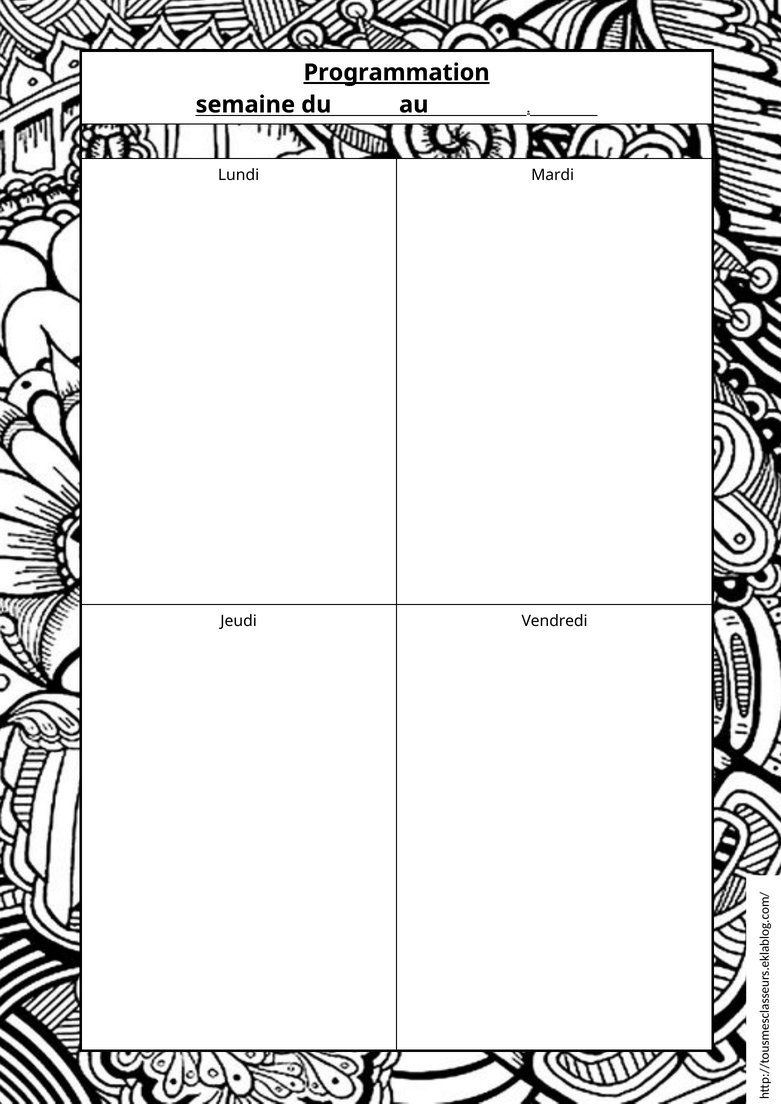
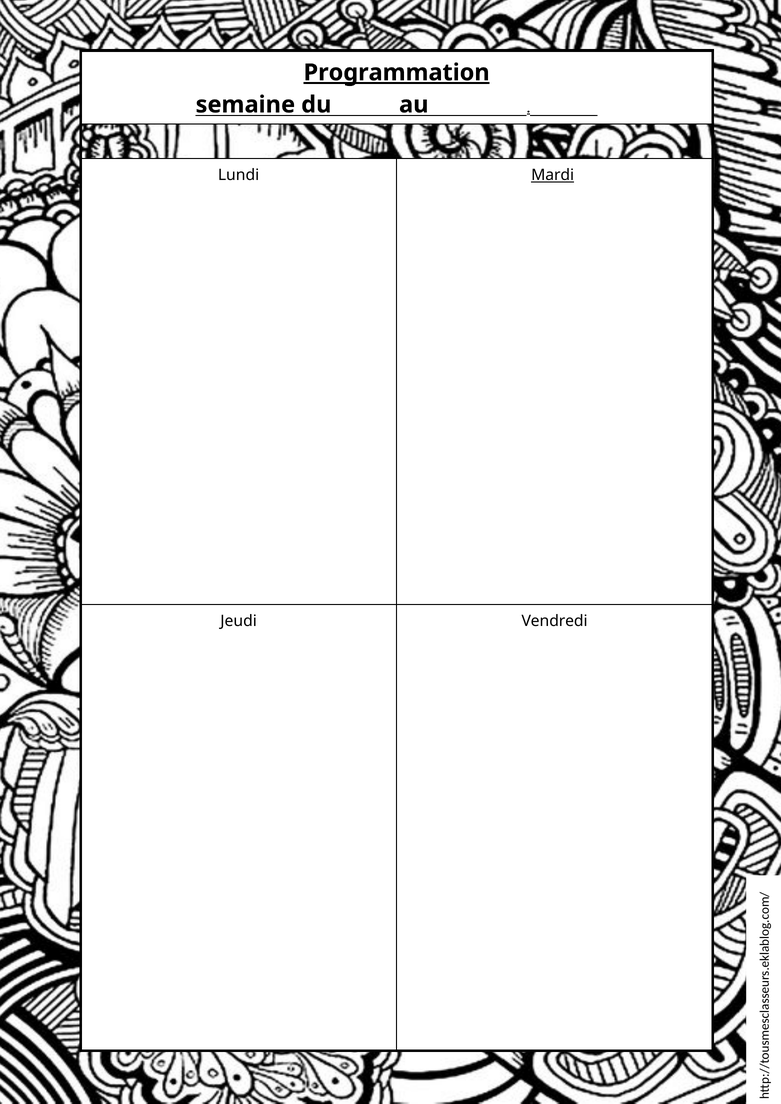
Mardi underline: none -> present (553, 175)
